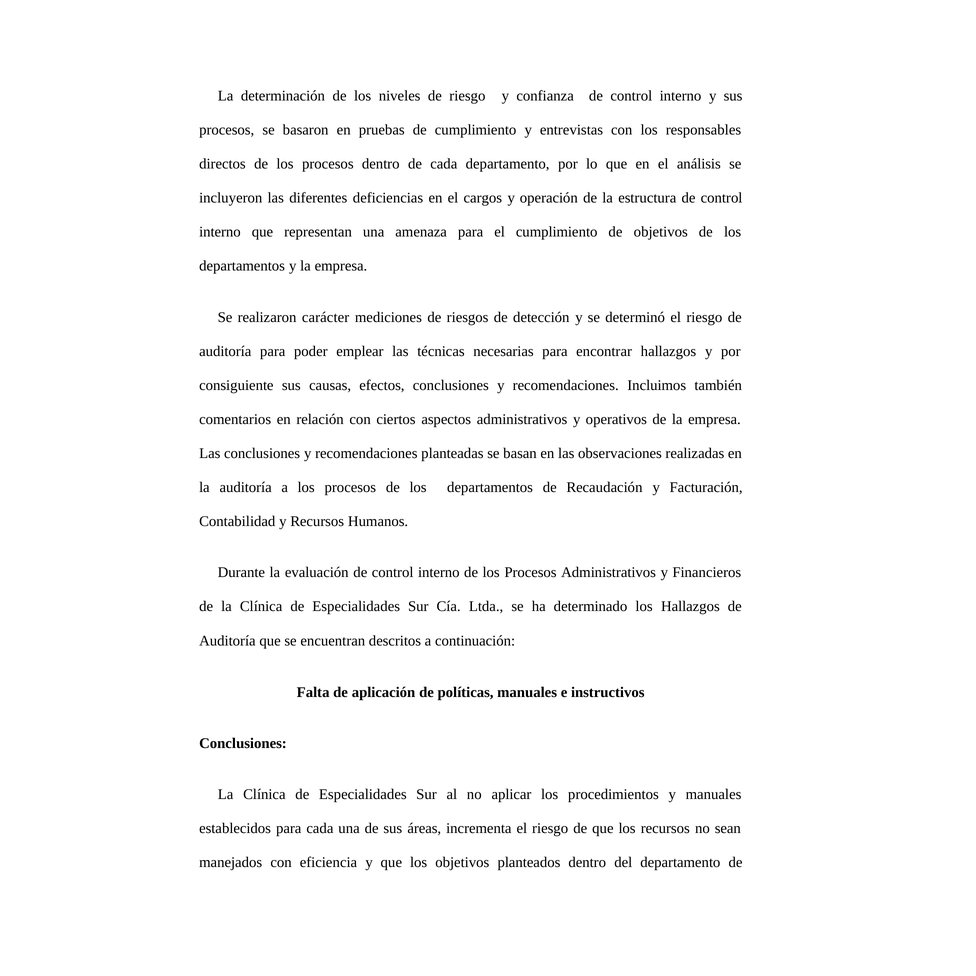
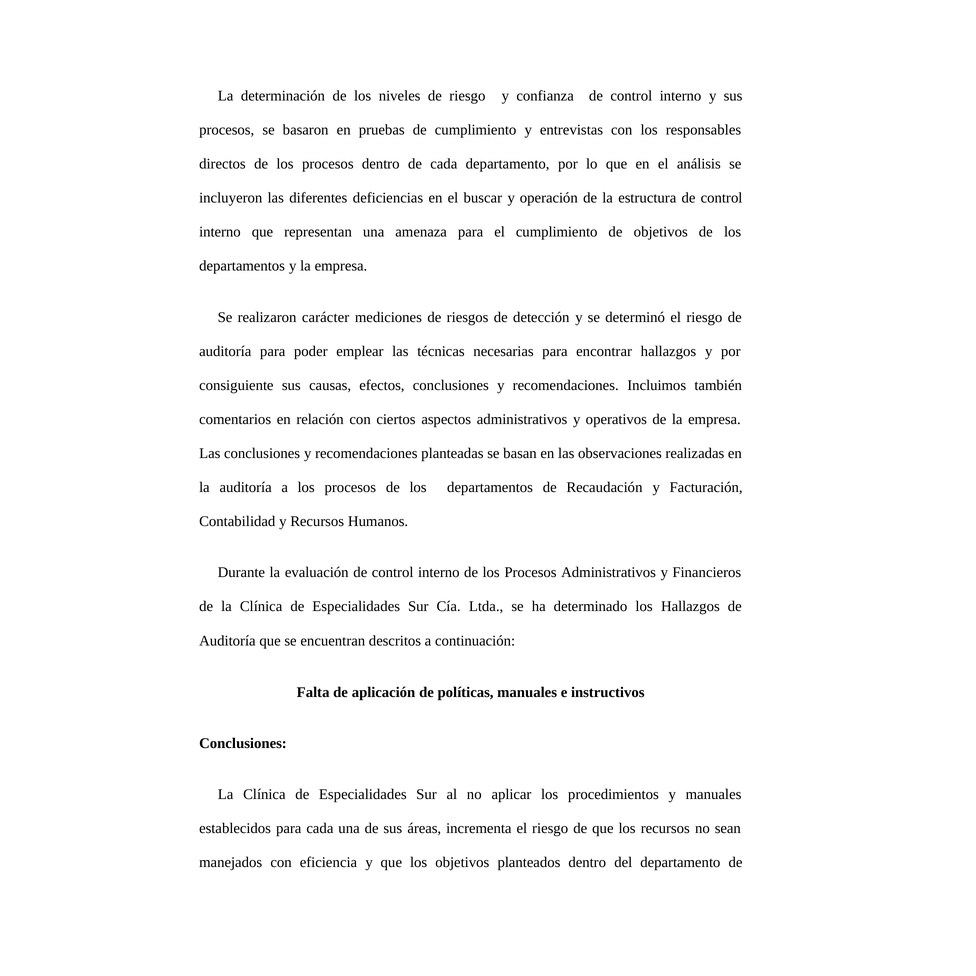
cargos: cargos -> buscar (483, 198)
